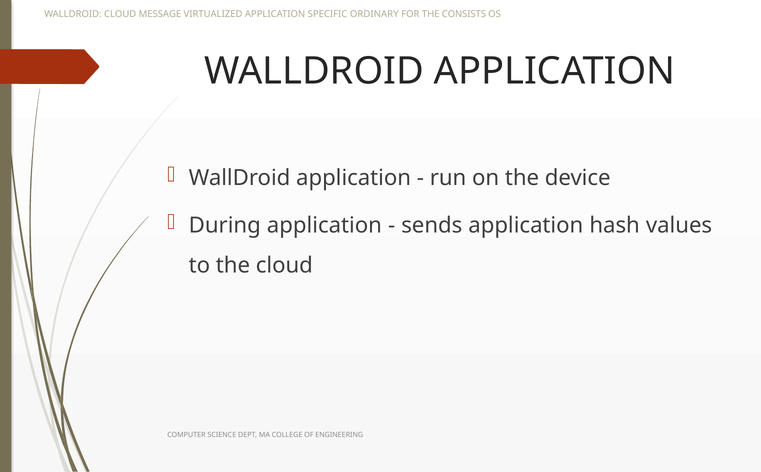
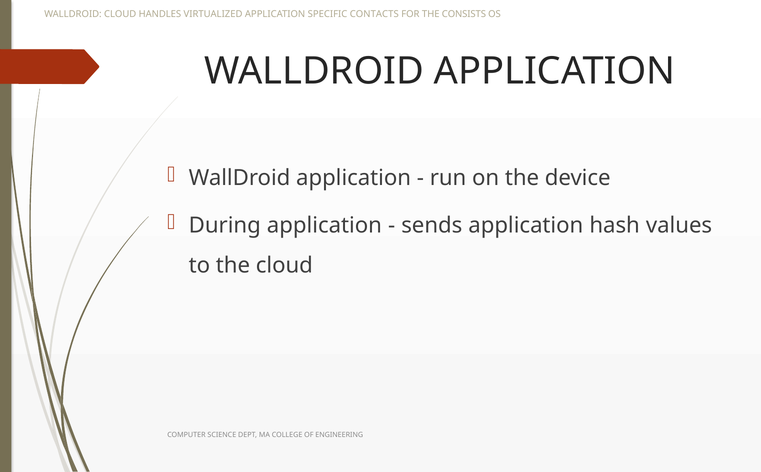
MESSAGE: MESSAGE -> HANDLES (160, 14)
ORDINARY: ORDINARY -> CONTACTS (374, 14)
